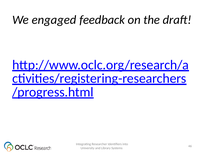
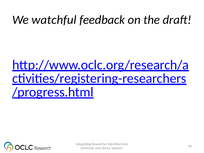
engaged: engaged -> watchful (54, 20)
